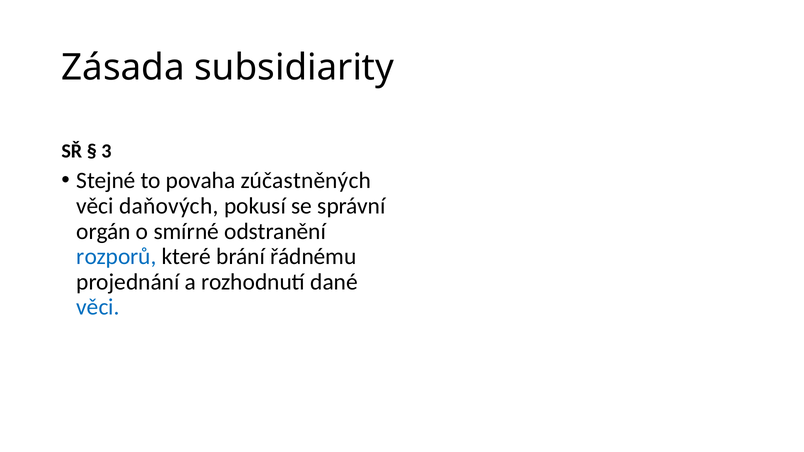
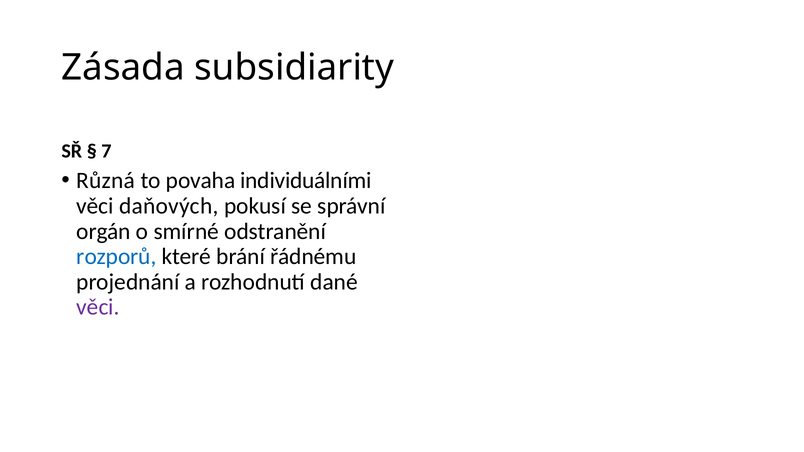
3: 3 -> 7 (106, 151)
Stejné: Stejné -> Různá (106, 181)
zúčastněných: zúčastněných -> individuálními (306, 181)
věci colour: blue -> purple (98, 307)
